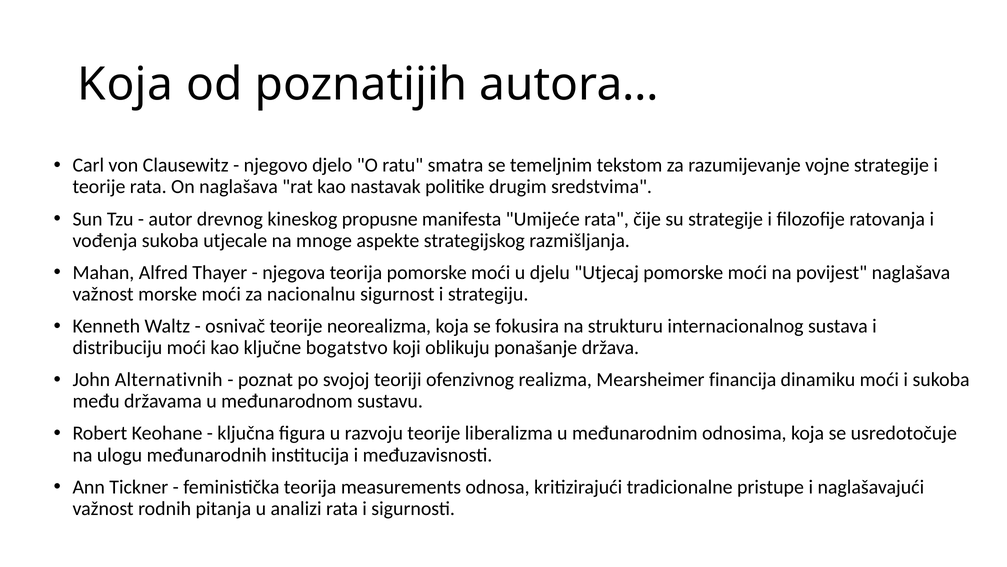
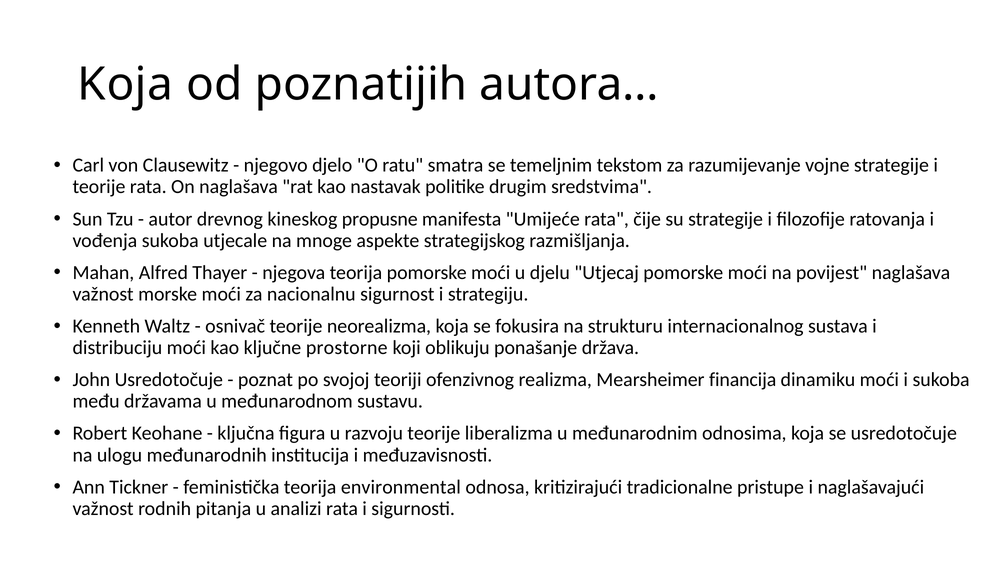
bogatstvo: bogatstvo -> prostorne (347, 347)
John Alternativnih: Alternativnih -> Usredotočuje (169, 379)
measurements: measurements -> environmental (401, 487)
